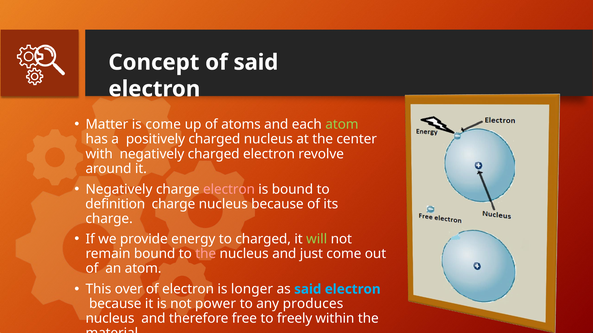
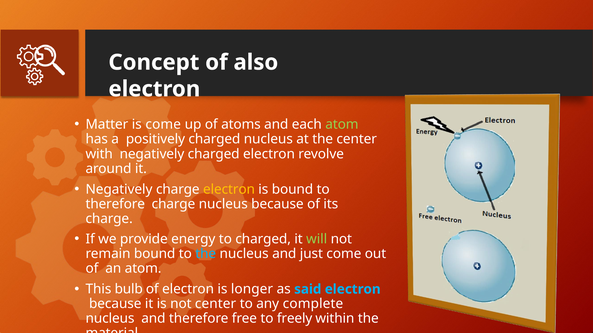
of said: said -> also (256, 62)
electron colour: pink -> yellow (229, 190)
definition: definition -> therefore (115, 204)
the colour: pink -> light blue (206, 254)
over: over -> bulb (129, 290)
not power: power -> center (216, 304)
produces: produces -> complete (313, 304)
